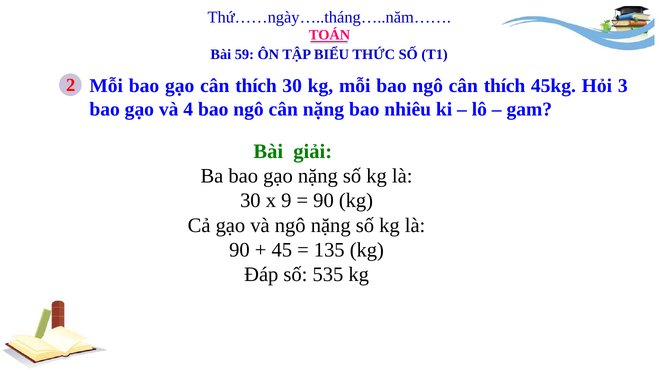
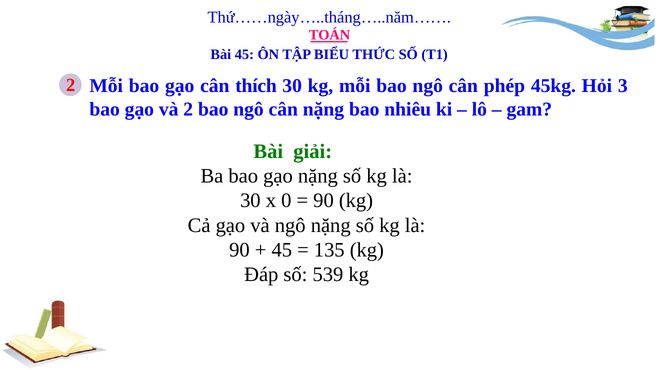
Bài 59: 59 -> 45 (244, 55)
ngô cân thích: thích -> phép (504, 86)
và 4: 4 -> 2 (188, 109)
9: 9 -> 0 (286, 201)
535: 535 -> 539 (328, 275)
